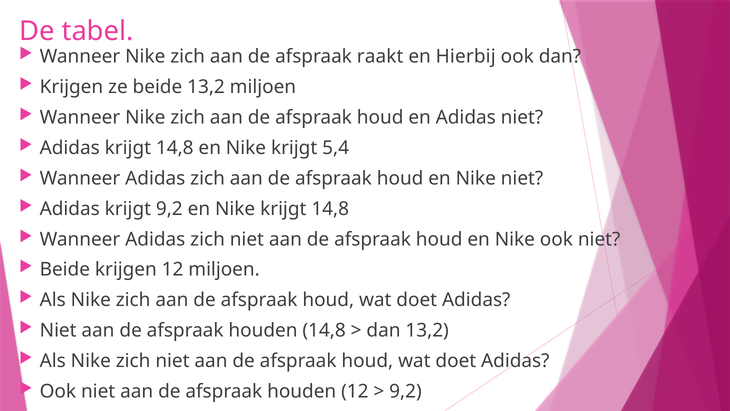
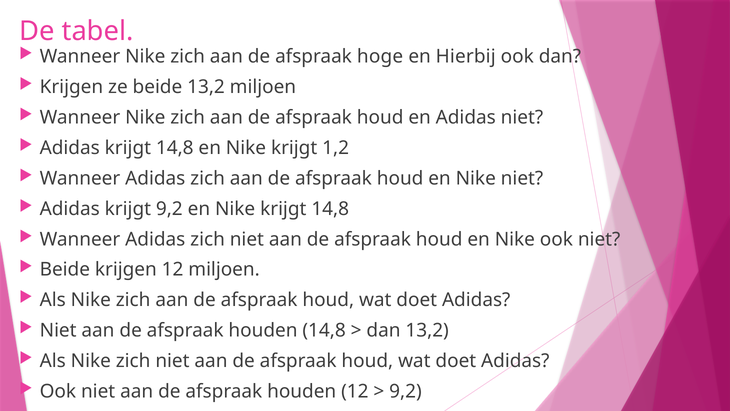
raakt: raakt -> hoge (380, 57)
5,4: 5,4 -> 1,2 (336, 148)
